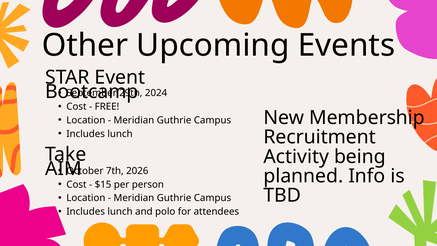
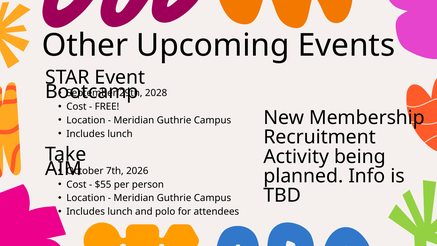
2024: 2024 -> 2028 (156, 93)
$15: $15 -> $55 (103, 184)
